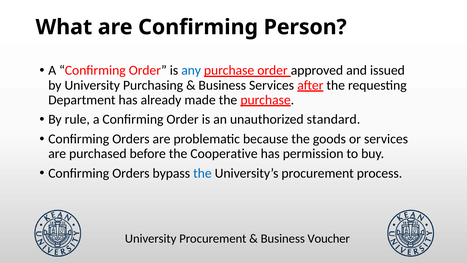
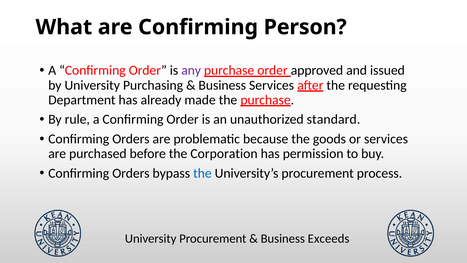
any colour: blue -> purple (191, 70)
Cooperative: Cooperative -> Corporation (224, 154)
Voucher: Voucher -> Exceeds (329, 238)
